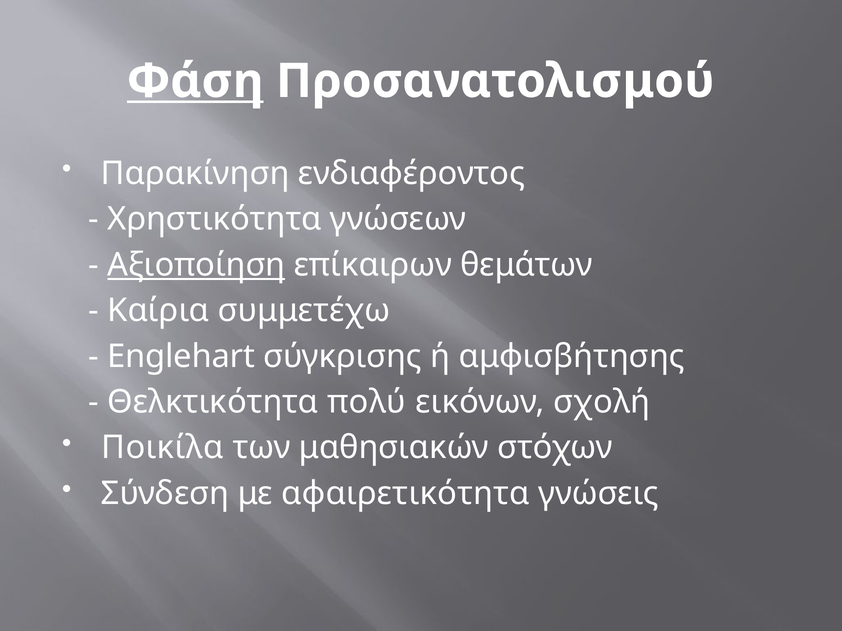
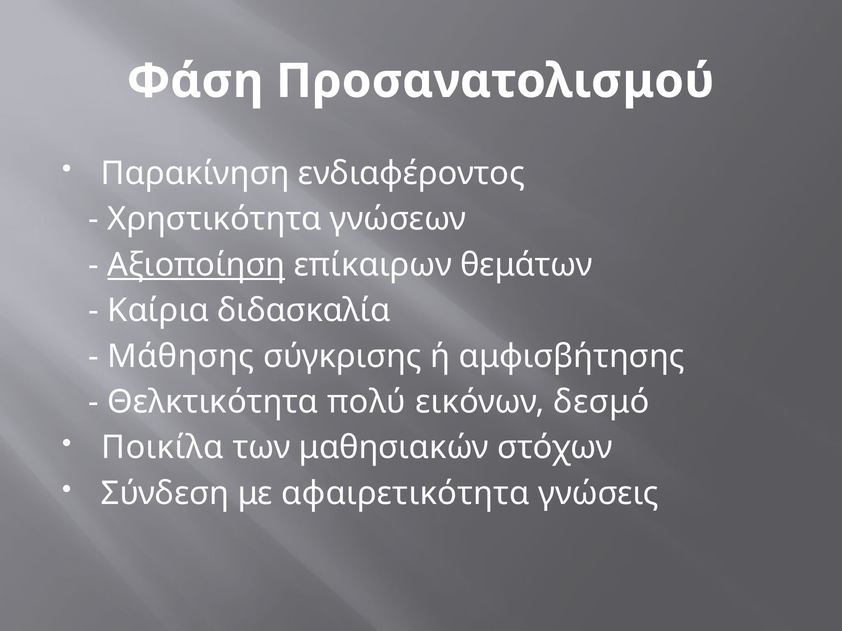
Φάση underline: present -> none (195, 81)
συμμετέχω: συμμετέχω -> διδασκαλία (304, 311)
Englehart: Englehart -> Μάθησης (181, 356)
σχολή: σχολή -> δεσμό (602, 402)
